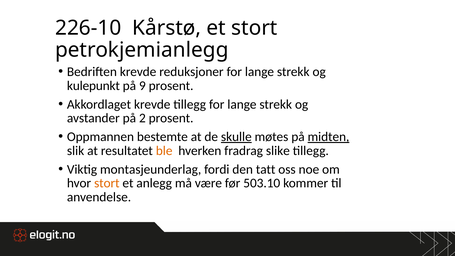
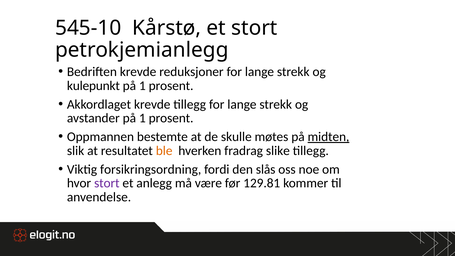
226-10: 226-10 -> 545-10 (88, 28)
9: 9 -> 1 (142, 86)
avstander på 2: 2 -> 1 (142, 118)
skulle underline: present -> none (236, 137)
montasjeunderlag: montasjeunderlag -> forsikringsordning (151, 169)
tatt: tatt -> slås (266, 169)
stort colour: orange -> purple (107, 183)
503.10: 503.10 -> 129.81 (262, 183)
